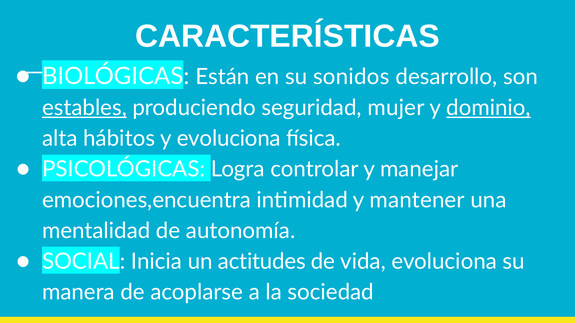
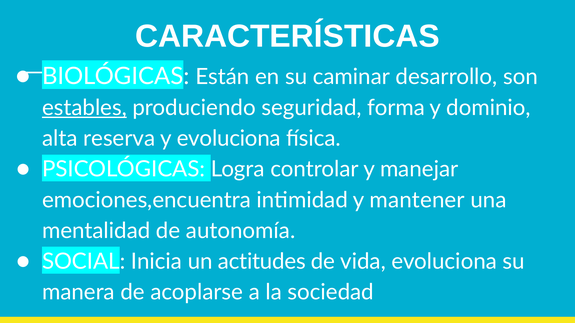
sonidos: sonidos -> caminar (351, 77)
mujer: mujer -> forma (396, 108)
dominio underline: present -> none (488, 108)
hábitos: hábitos -> reserva (119, 139)
